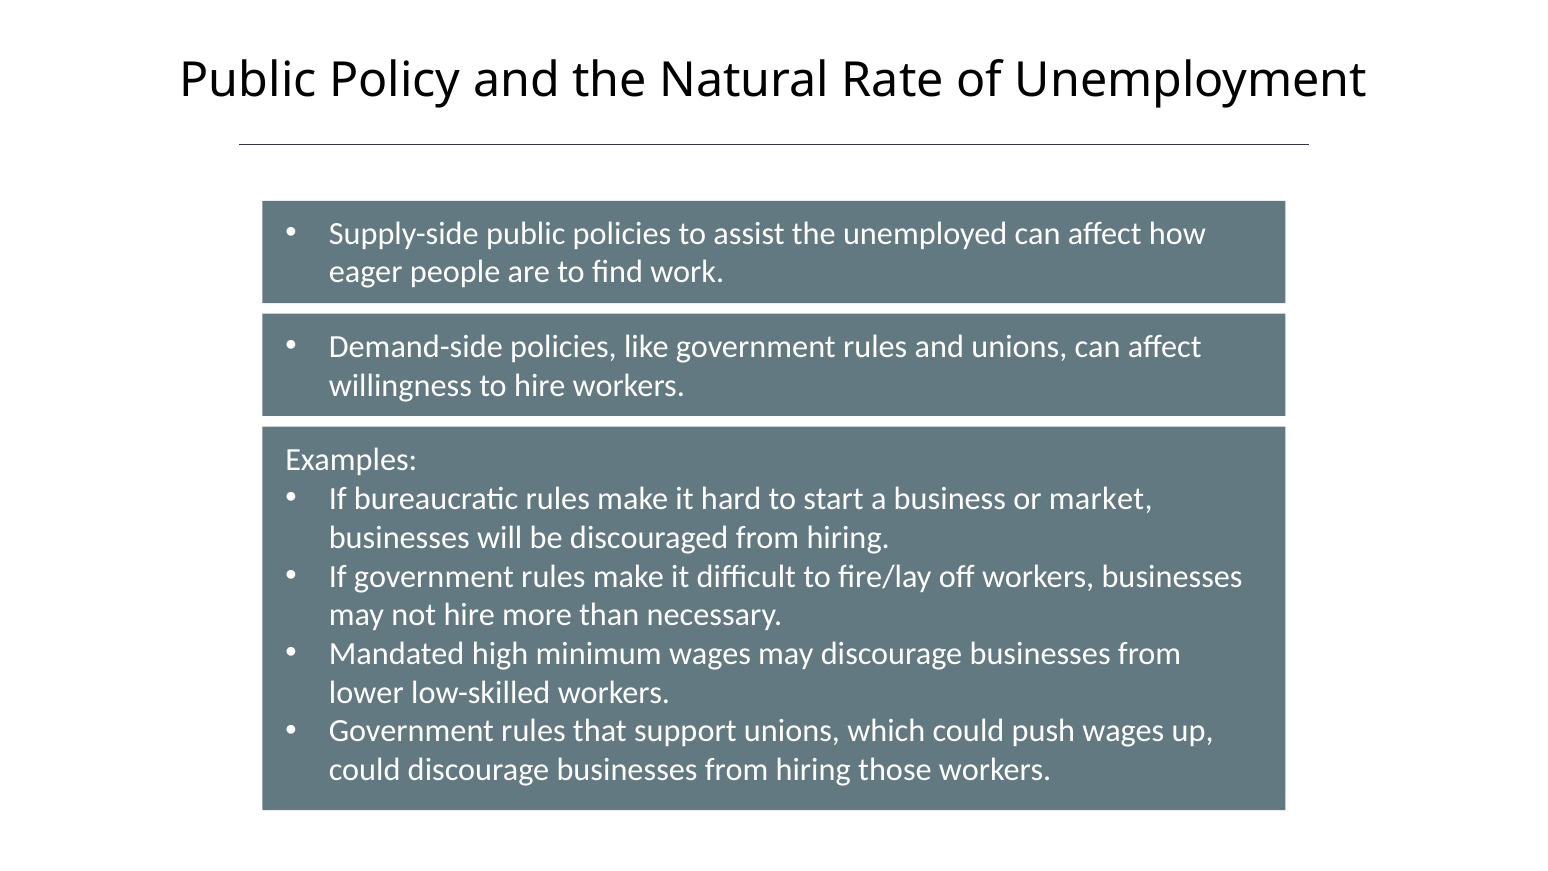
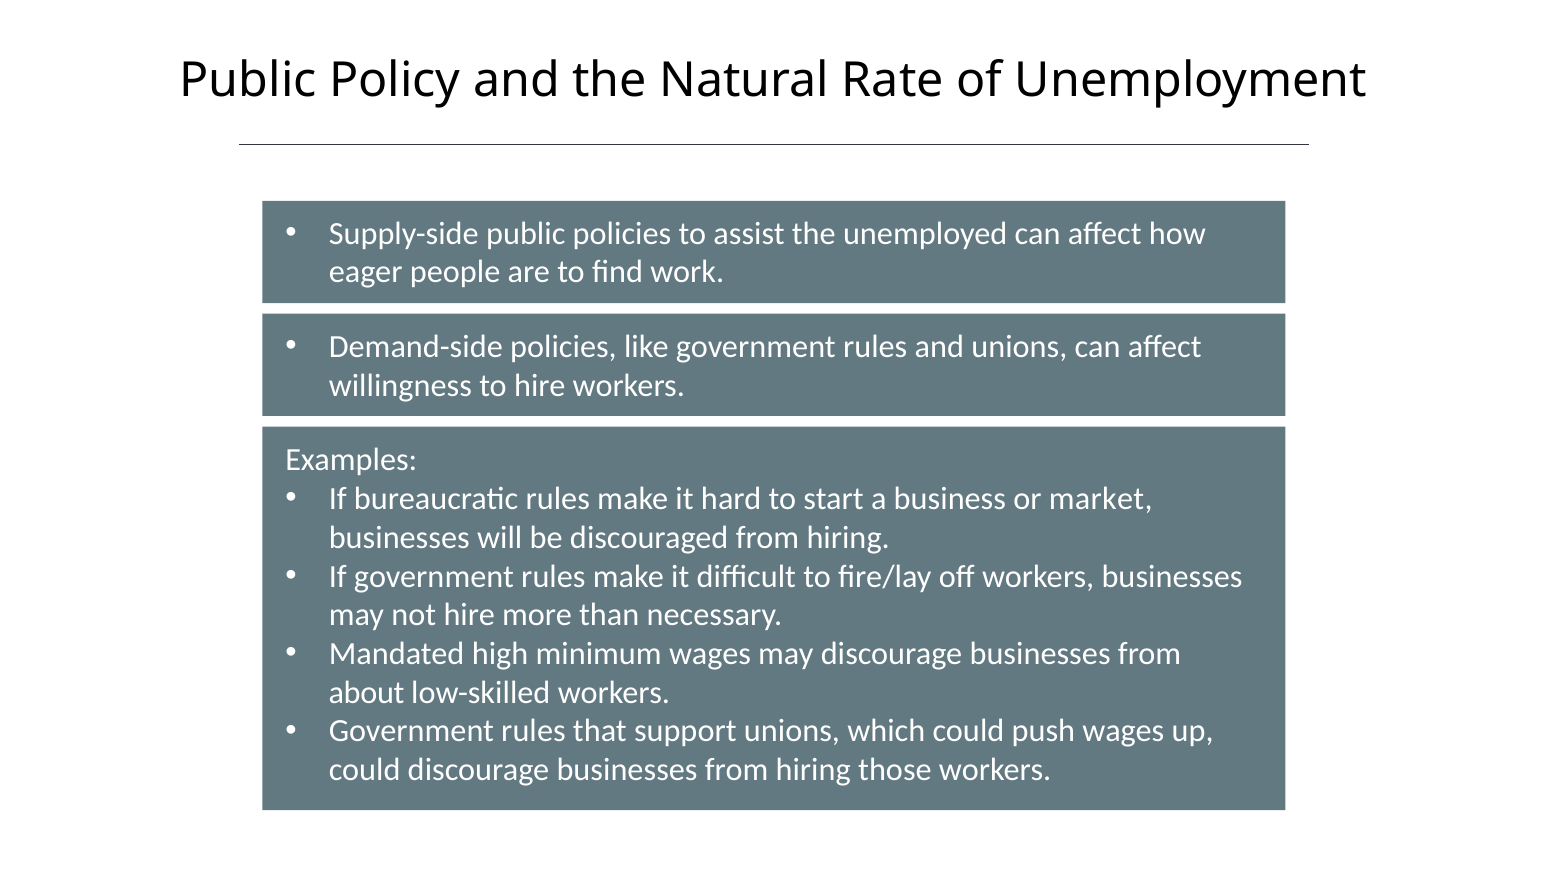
lower: lower -> about (367, 692)
